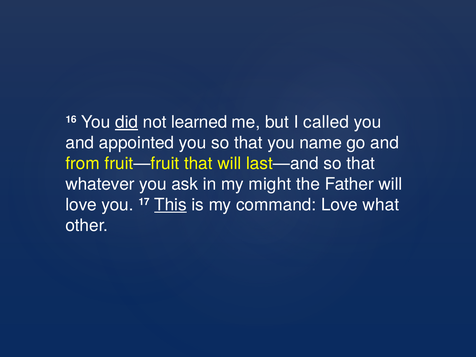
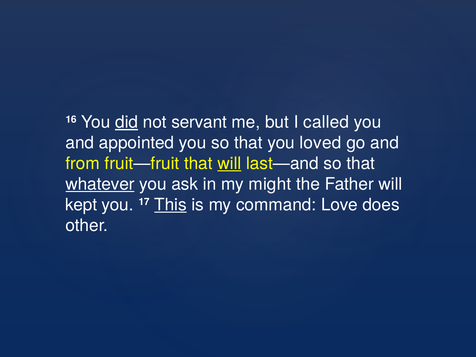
learned: learned -> servant (199, 122)
name: name -> loved (320, 143)
will underline: none -> present (229, 163)
whatever underline: none -> present (100, 184)
love: love -> kept (81, 205)
what: what -> does (381, 205)
